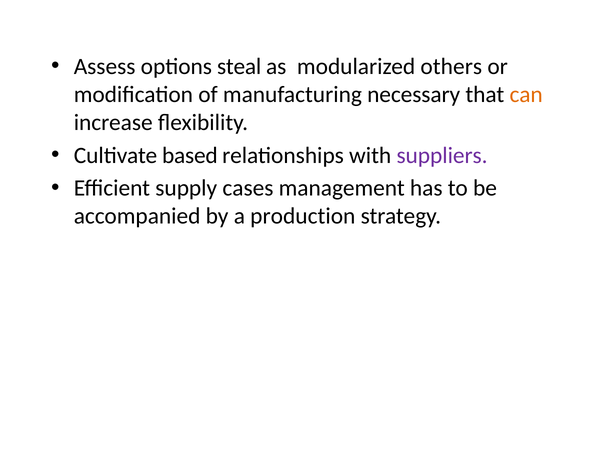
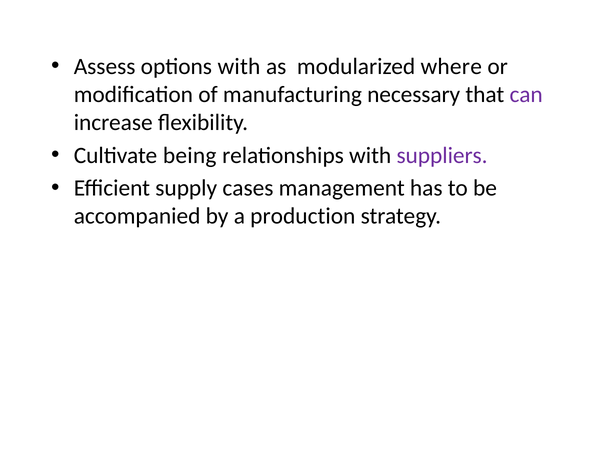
options steal: steal -> with (239, 67)
others: others -> where (451, 67)
can colour: orange -> purple (526, 95)
based: based -> being (190, 156)
